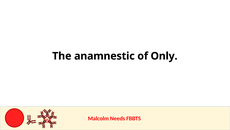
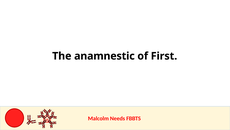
Only: Only -> First (164, 56)
